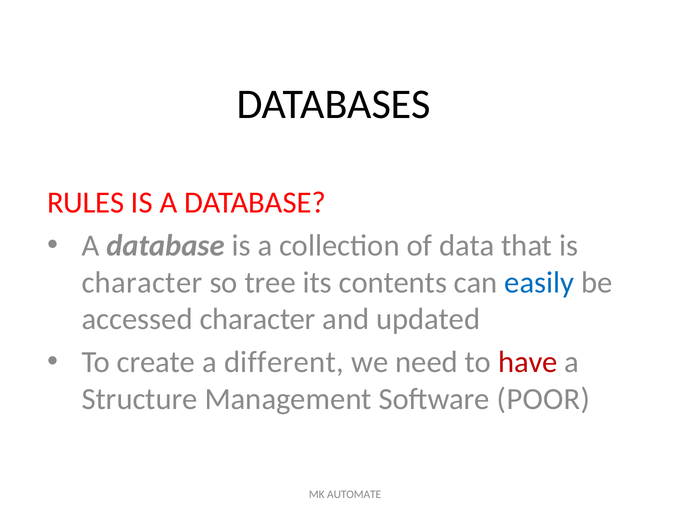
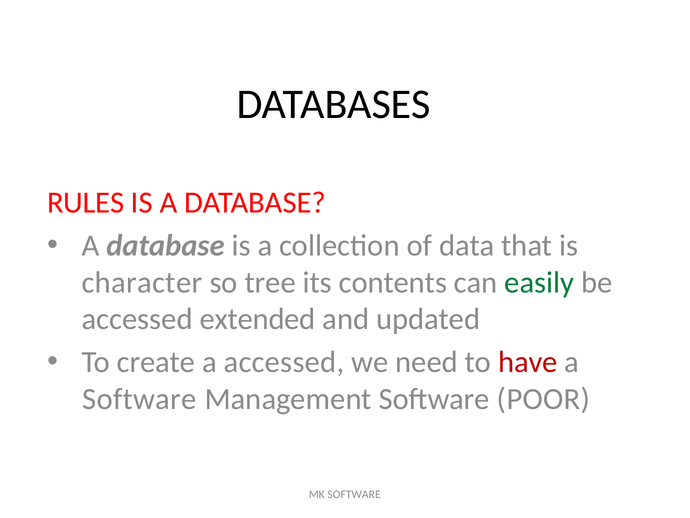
easily colour: blue -> green (539, 282)
accessed character: character -> extended (258, 319)
a different: different -> accessed (284, 362)
Structure: Structure -> Software (139, 399)
MK AUTOMATE: AUTOMATE -> SOFTWARE (354, 494)
